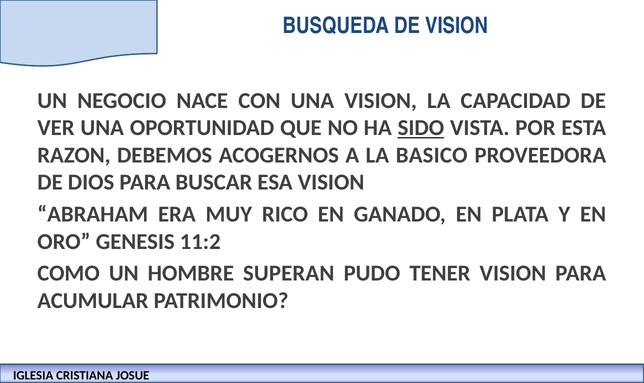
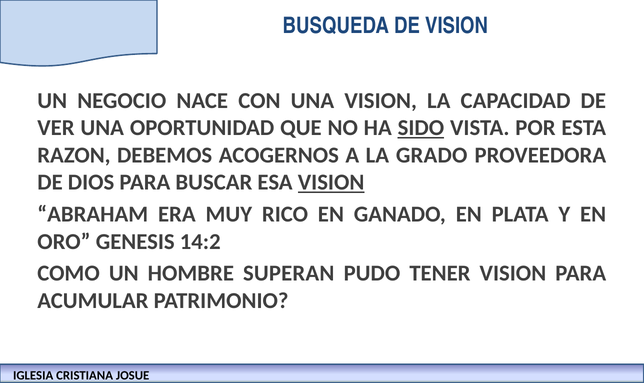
BASICO: BASICO -> GRADO (432, 155)
VISION underline: none -> present (331, 183)
11:2: 11:2 -> 14:2 (200, 242)
